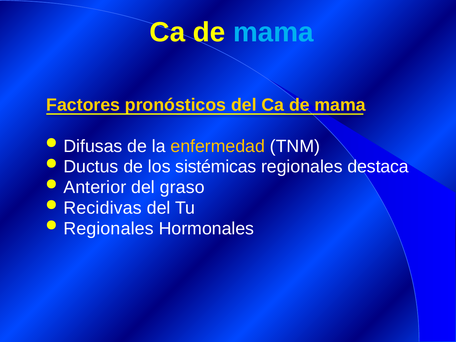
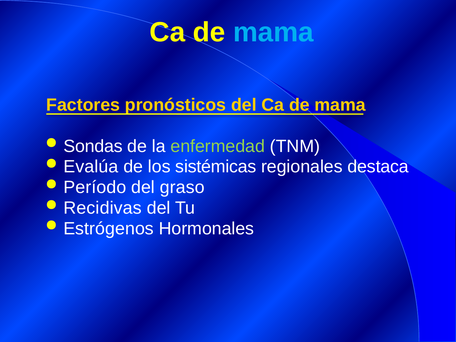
Difusas: Difusas -> Sondas (93, 146)
enfermedad colour: yellow -> light green (218, 146)
Ductus: Ductus -> Evalúa (91, 167)
Anterior: Anterior -> Período (95, 187)
Regionales: Regionales -> Estrógenos (109, 229)
